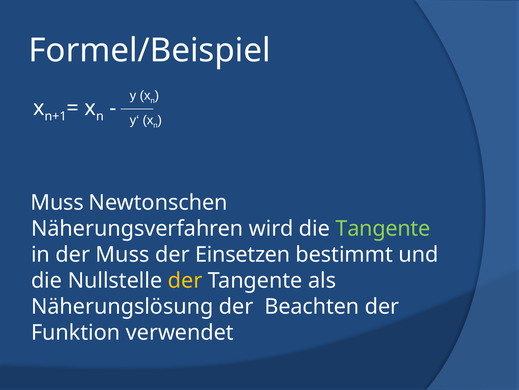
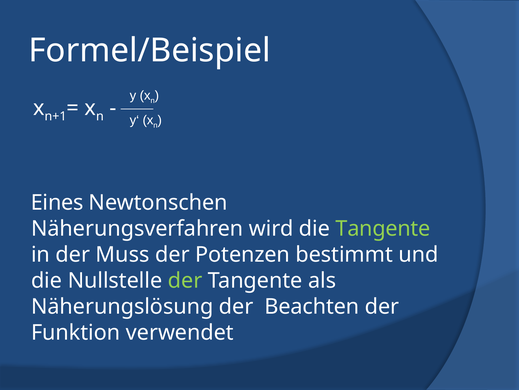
Muss: Muss -> Eines (57, 202)
Einsetzen: Einsetzen -> Potenzen (243, 254)
der colour: yellow -> light green (185, 280)
